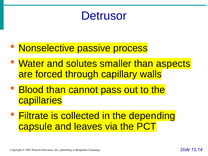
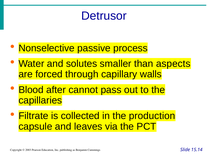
Blood than: than -> after (56, 90)
depending: depending -> production (152, 116)
